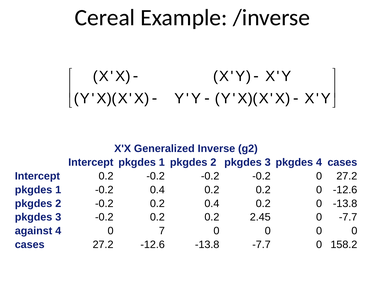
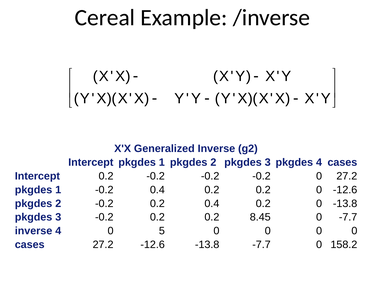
2.45: 2.45 -> 8.45 (260, 218)
against: against -> inverse (34, 232)
7: 7 -> 5 (162, 232)
